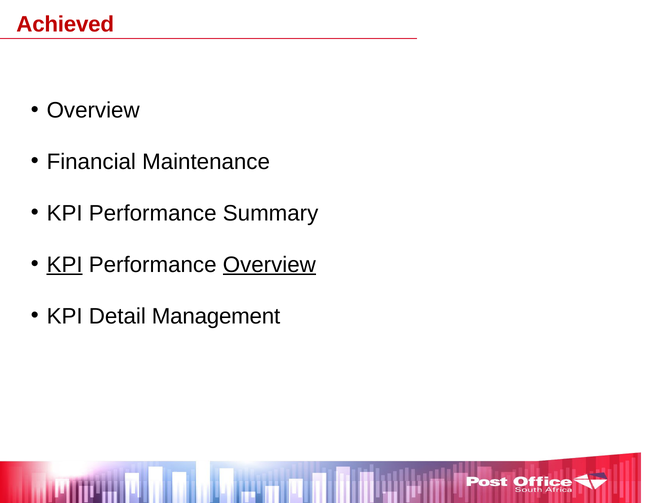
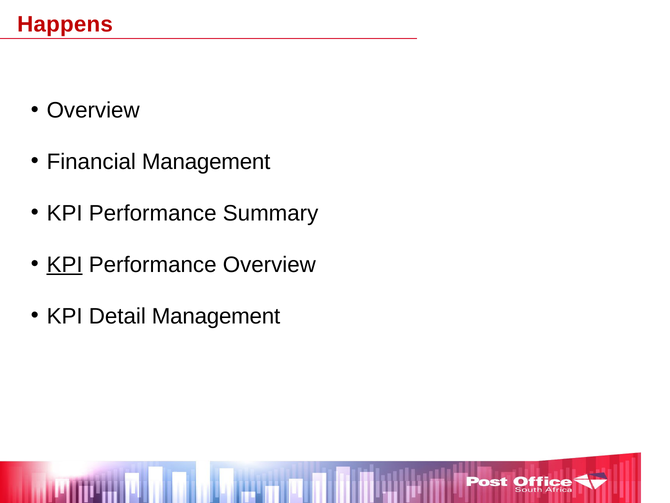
Achieved: Achieved -> Happens (65, 24)
Financial Maintenance: Maintenance -> Management (206, 162)
Overview underline: present -> none (269, 264)
